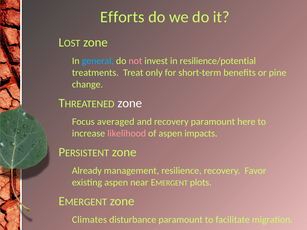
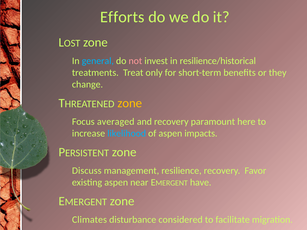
resilience/potential: resilience/potential -> resilience/historical (218, 61)
pine: pine -> they (278, 73)
zone colour: white -> yellow (130, 103)
likelihood colour: pink -> light blue (127, 133)
Already: Already -> Discuss (87, 171)
plots: plots -> have (201, 183)
disturbance paramount: paramount -> considered (181, 220)
